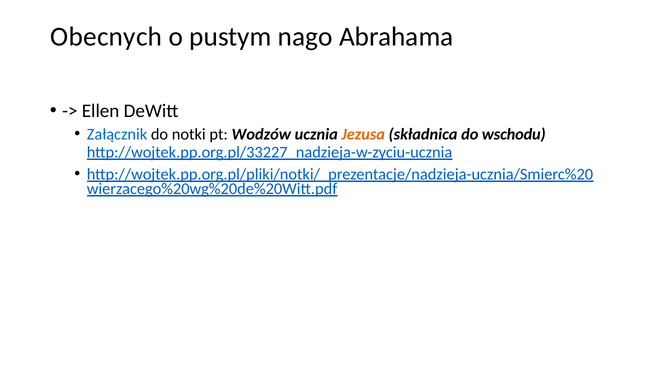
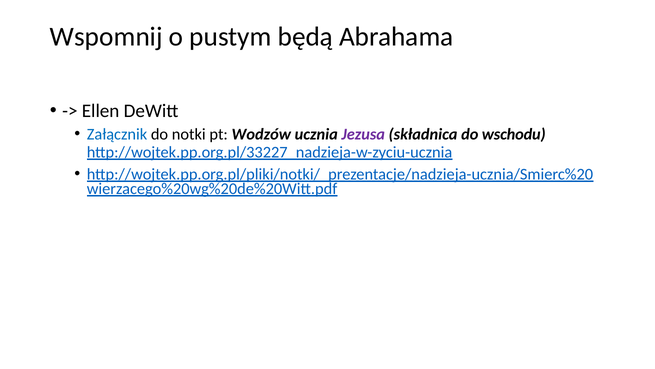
Obecnych: Obecnych -> Wspomnij (106, 37)
nago: nago -> będą (305, 37)
Jezusa colour: orange -> purple (363, 134)
